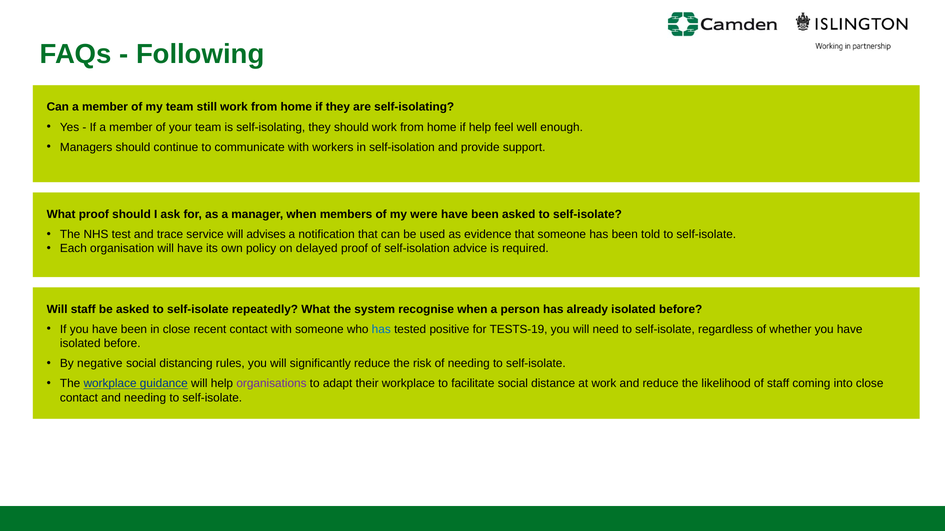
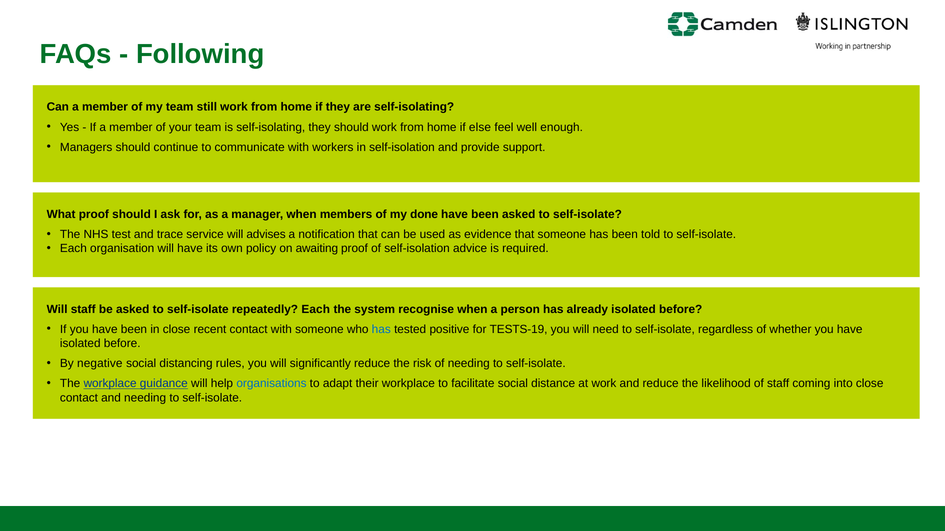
if help: help -> else (480, 127)
were: were -> done (424, 215)
delayed: delayed -> awaiting (317, 249)
repeatedly What: What -> Each (316, 309)
organisations colour: purple -> blue (271, 384)
